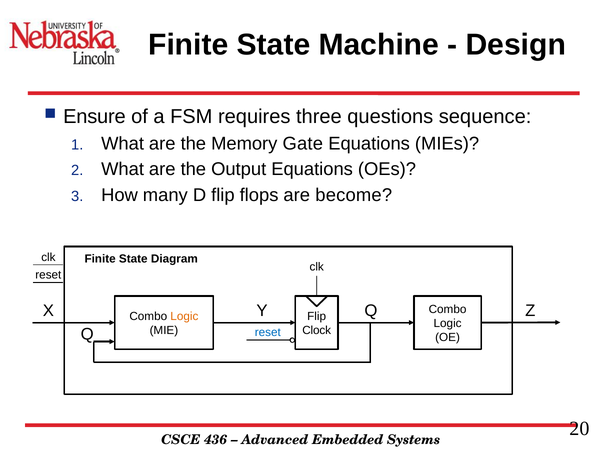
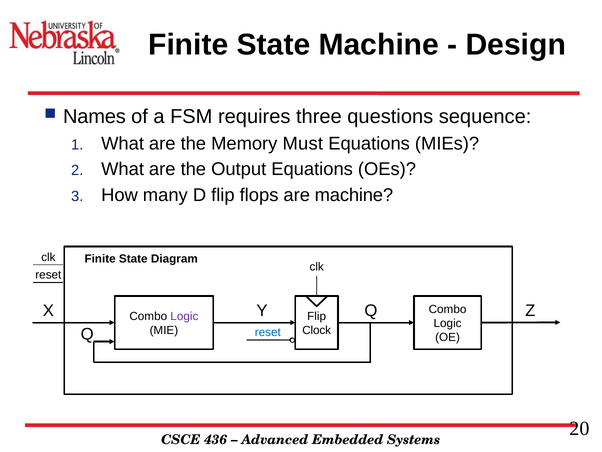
Ensure: Ensure -> Names (94, 117)
Gate: Gate -> Must (303, 143)
are become: become -> machine (354, 195)
Logic colour: orange -> purple (184, 316)
